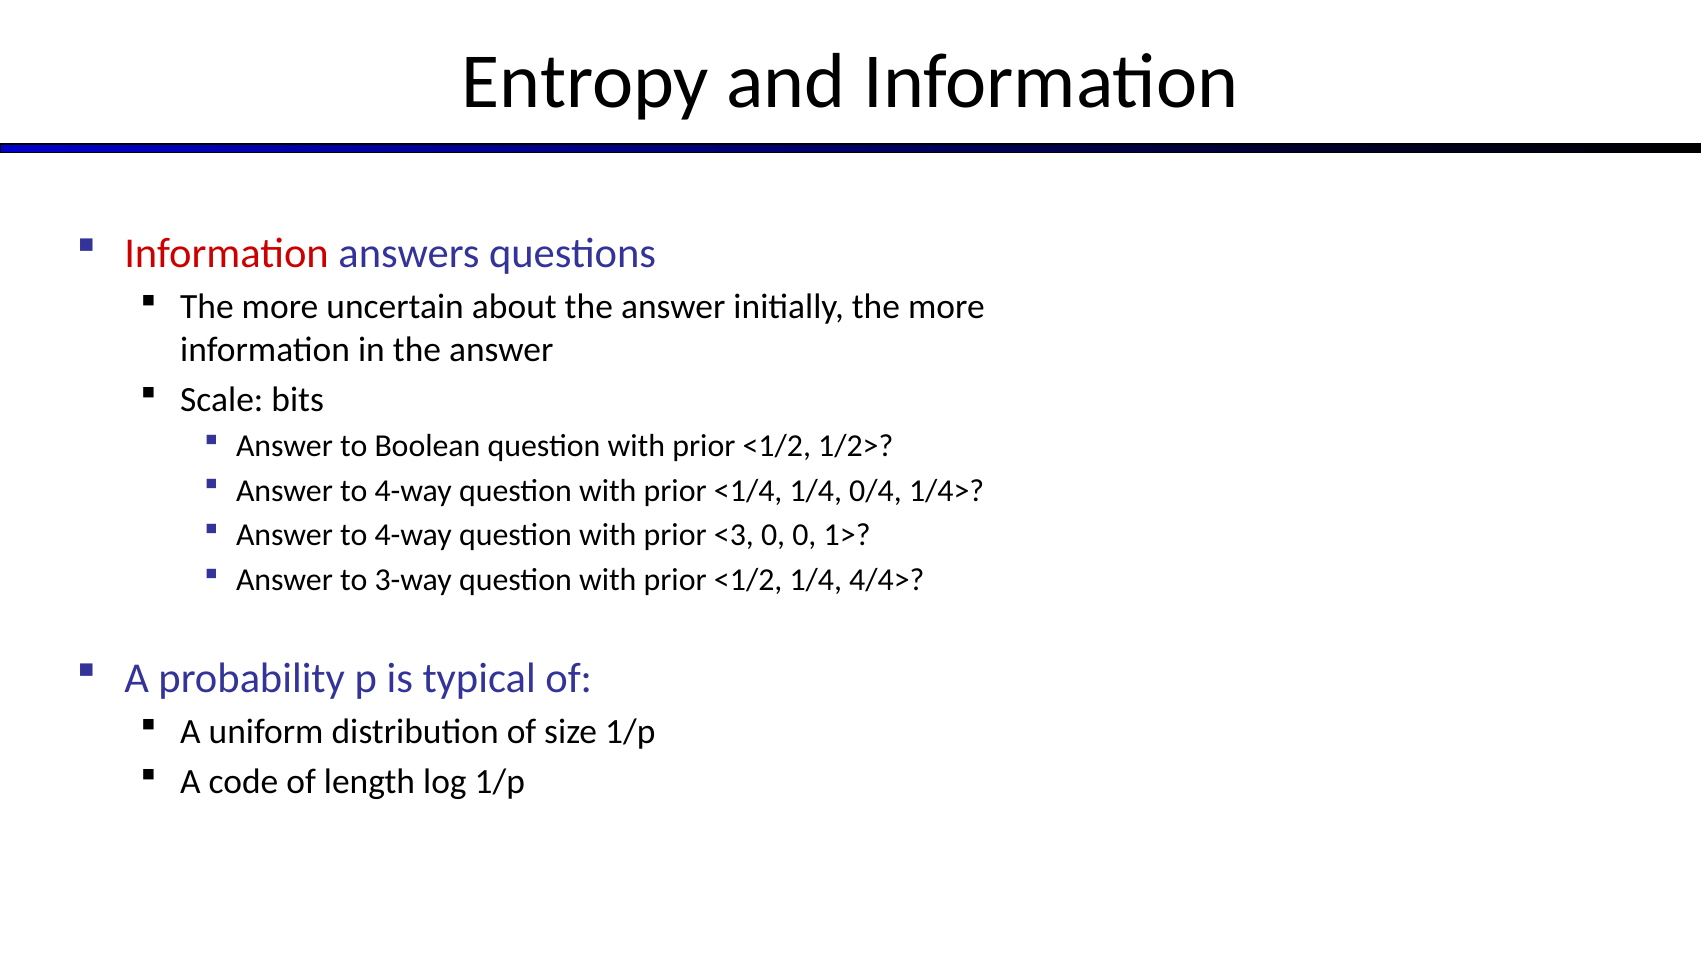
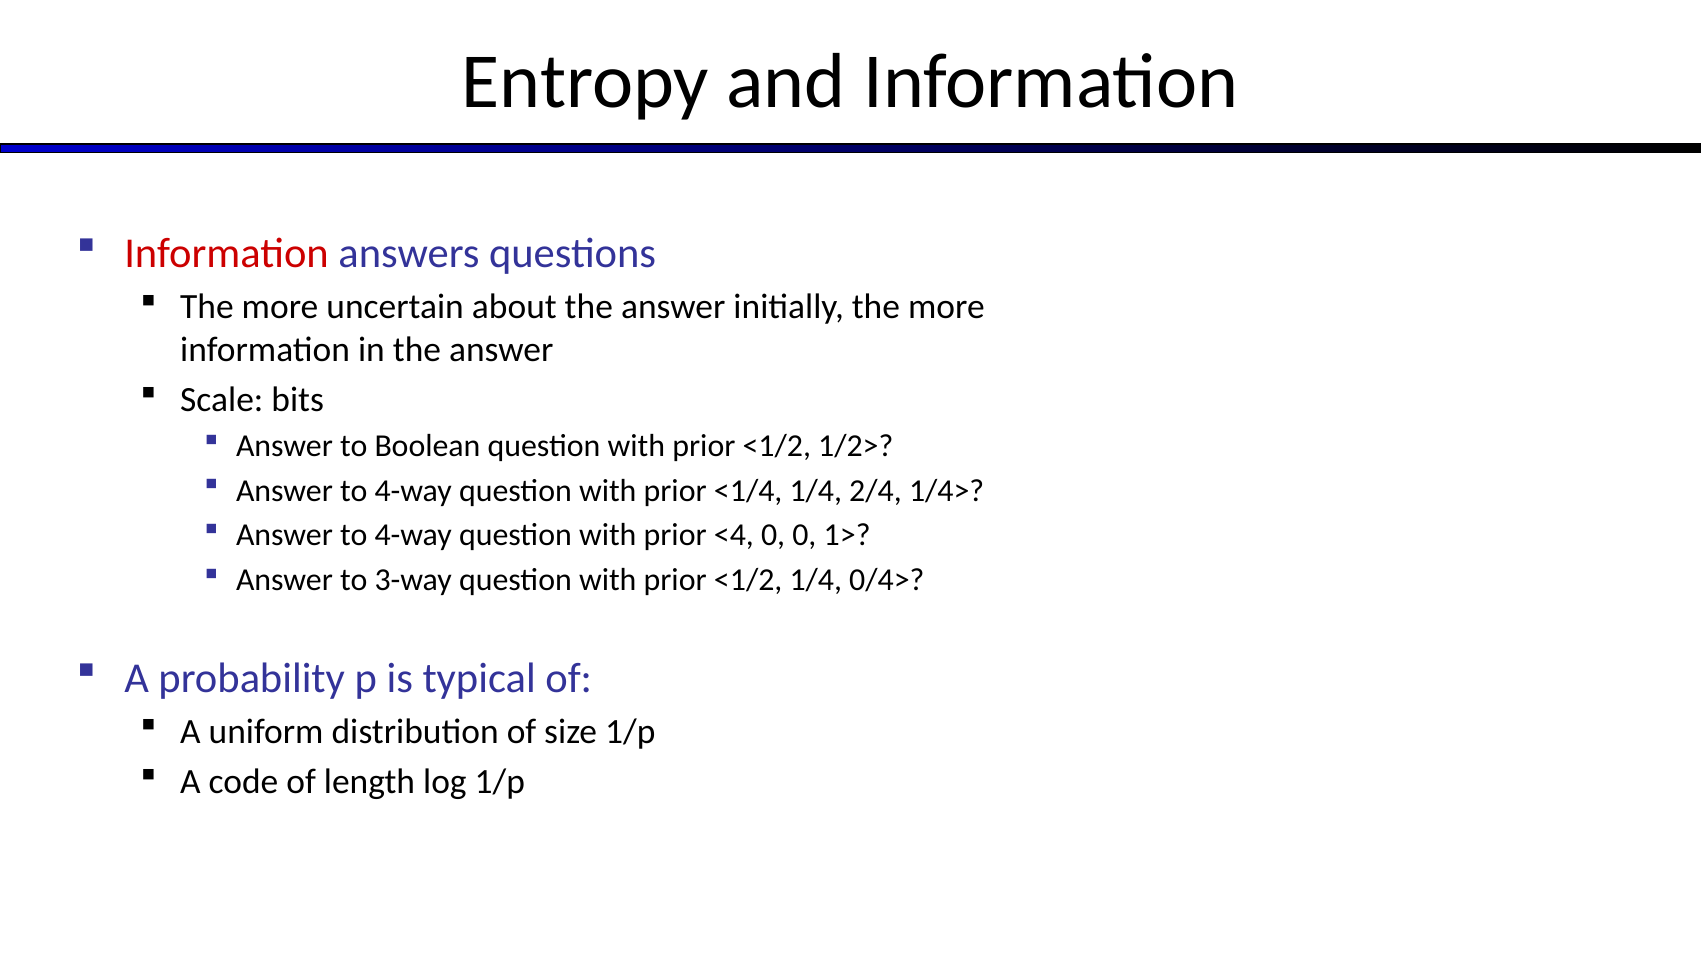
0/4: 0/4 -> 2/4 (875, 490)
<3: <3 -> <4 (734, 535)
4/4>: 4/4> -> 0/4> (887, 580)
